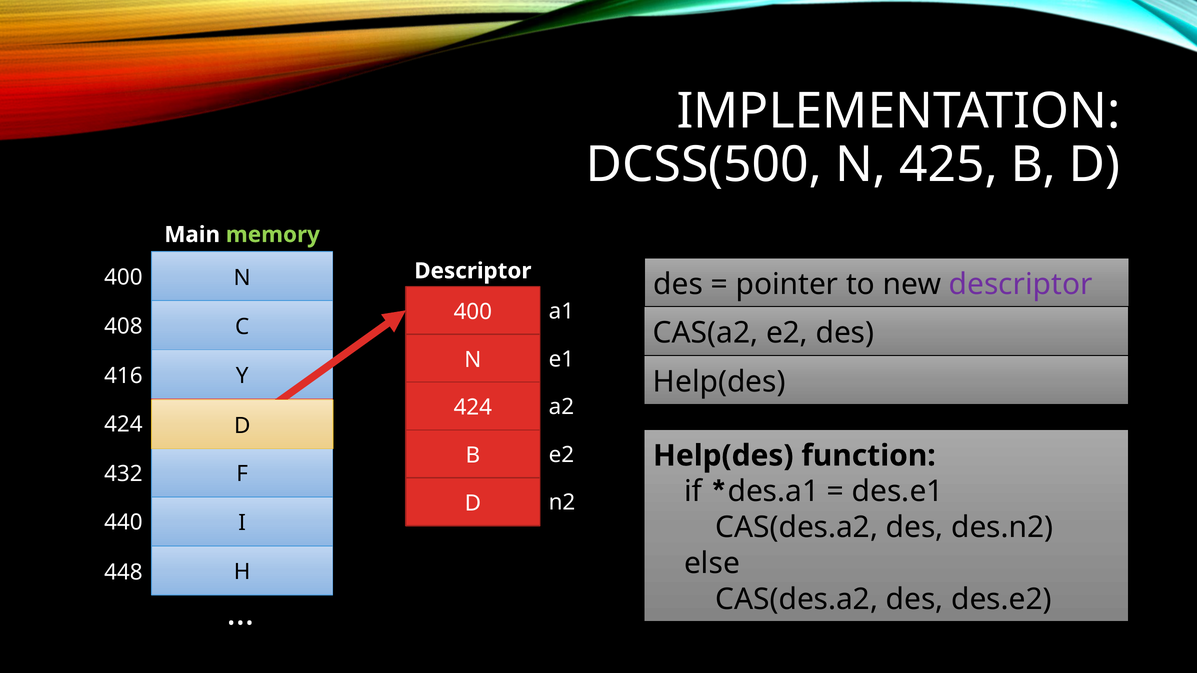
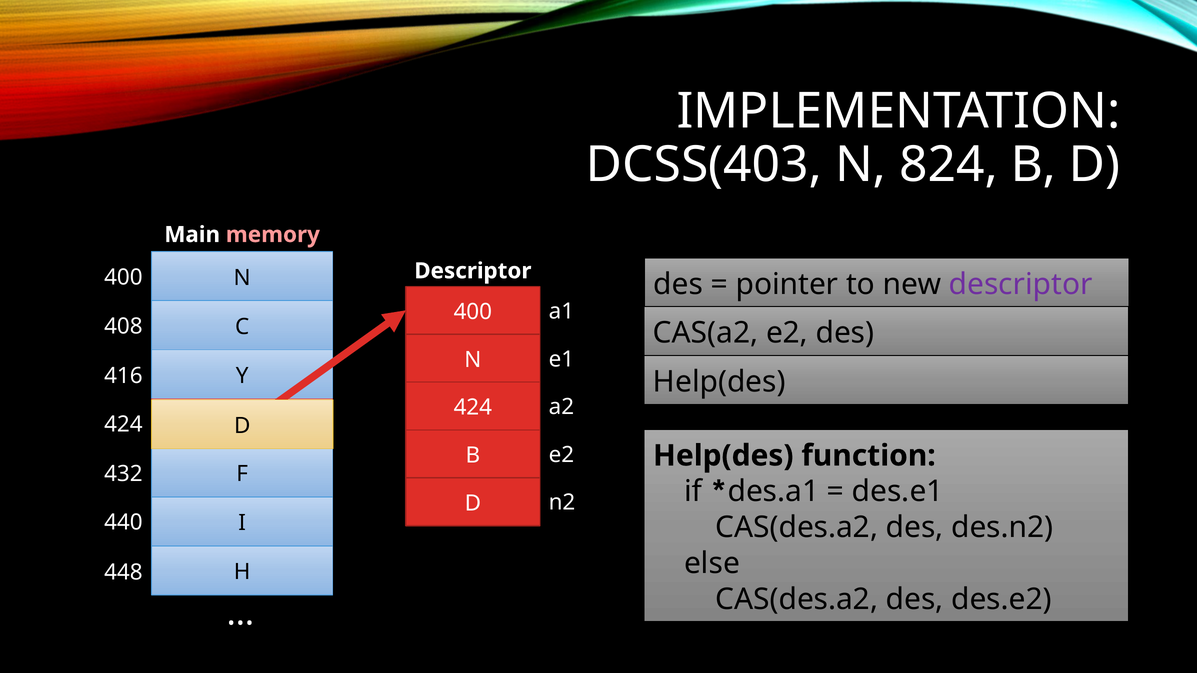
DCSS(500: DCSS(500 -> DCSS(403 (704, 165)
425: 425 -> 824 (949, 165)
memory colour: light green -> pink (273, 235)
